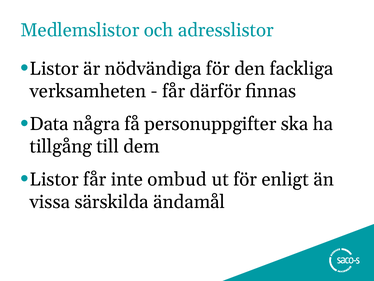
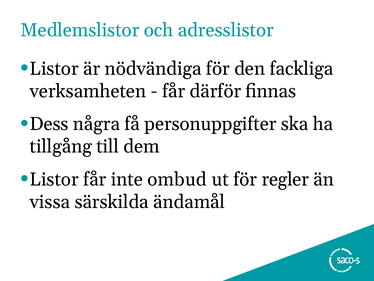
Data: Data -> Dess (49, 124)
enligt: enligt -> regler (285, 179)
